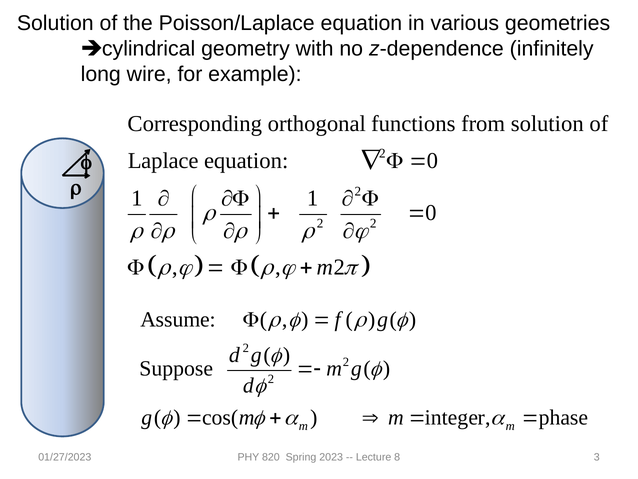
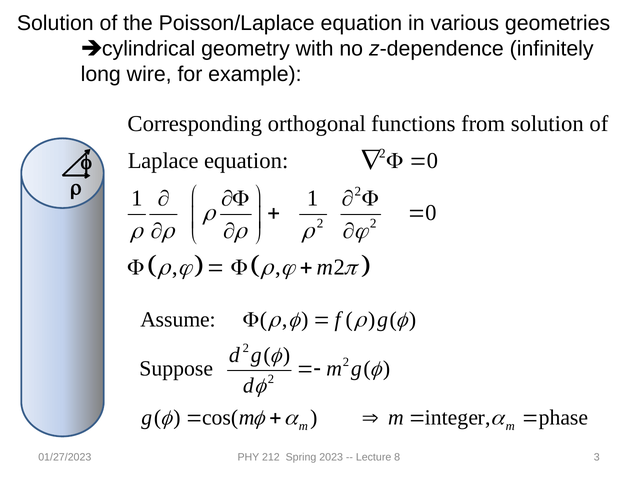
820: 820 -> 212 (271, 457)
